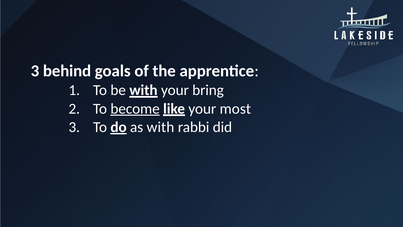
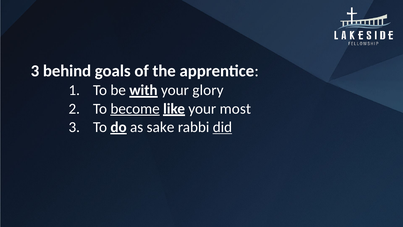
bring: bring -> glory (208, 90)
as with: with -> sake (160, 127)
did underline: none -> present (222, 127)
